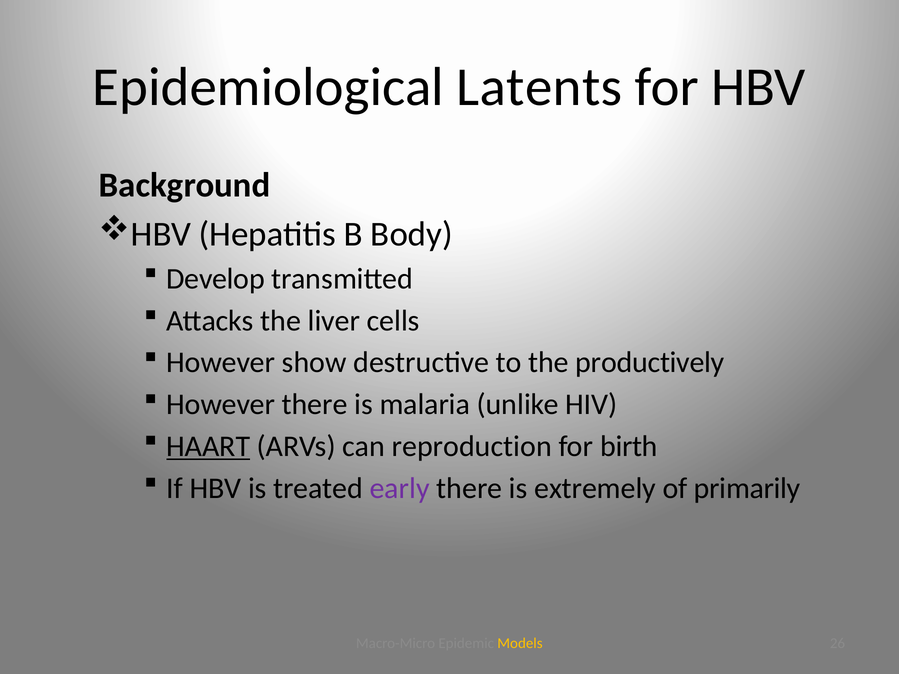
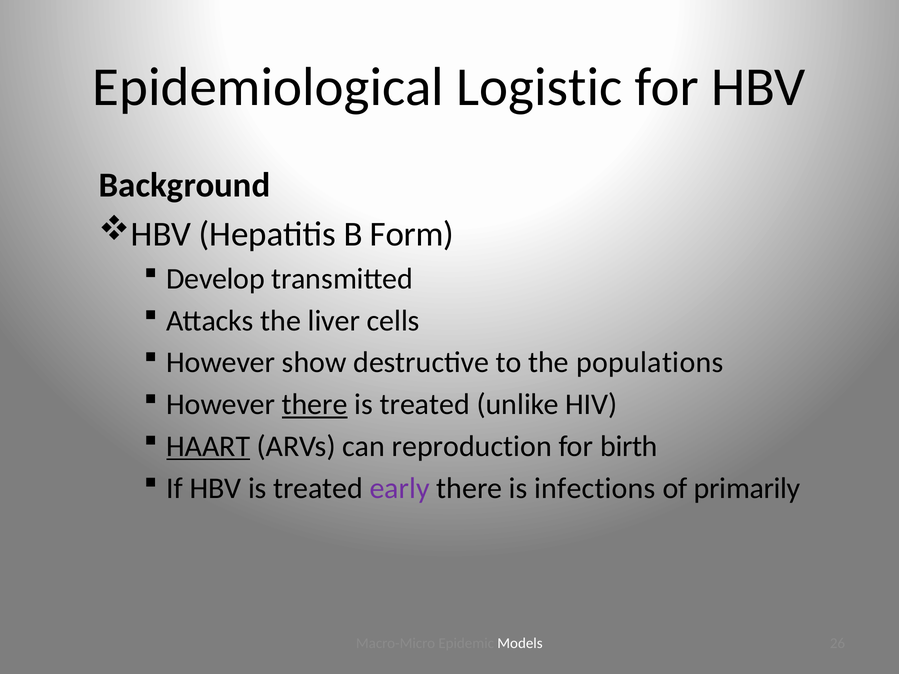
Latents: Latents -> Logistic (539, 87)
Body: Body -> Form (412, 234)
productively: productively -> populations (650, 363)
there underline: none -> present (315, 405)
malaria: malaria -> treated (425, 405)
extremely: extremely -> infections (595, 489)
Models colour: yellow -> white (520, 644)
